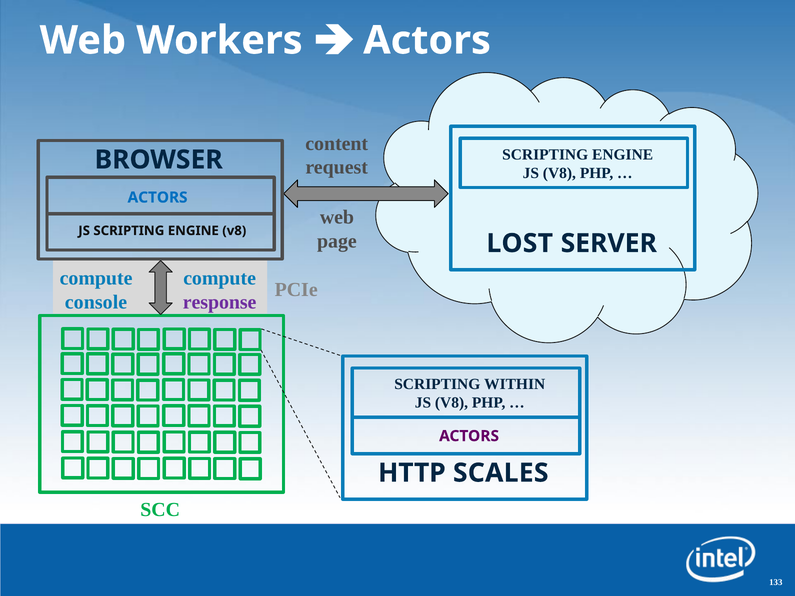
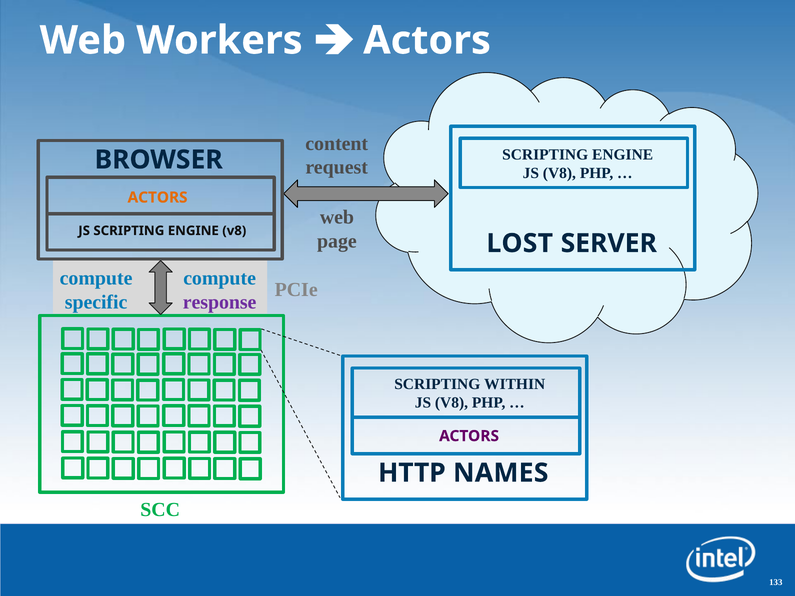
ACTORS colour: blue -> orange (158, 198)
console: console -> specific (96, 302)
SCALES: SCALES -> NAMES (501, 473)
